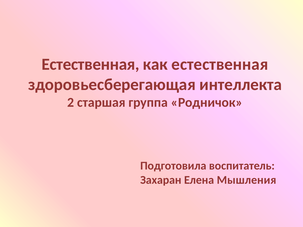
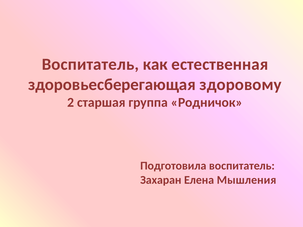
Естественная: Естественная -> Воспитатель (90, 64)
интеллекта: интеллекта -> здоровому (241, 85)
